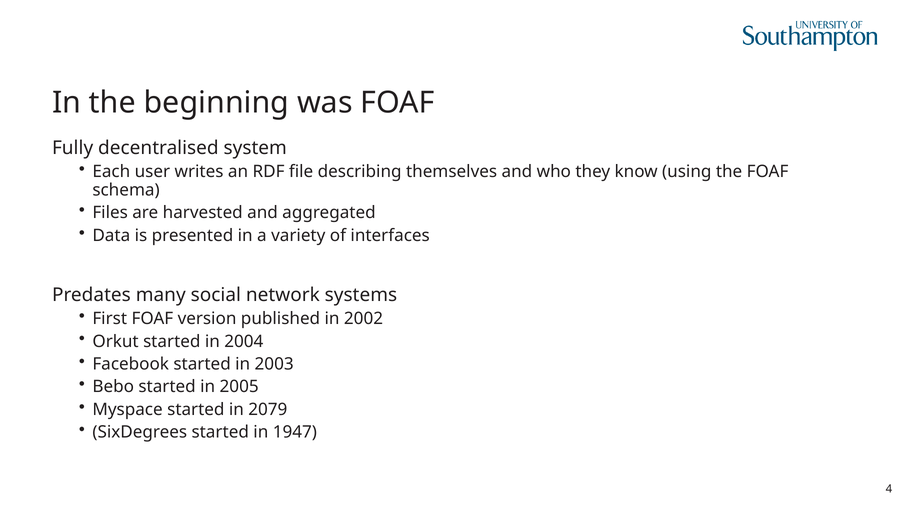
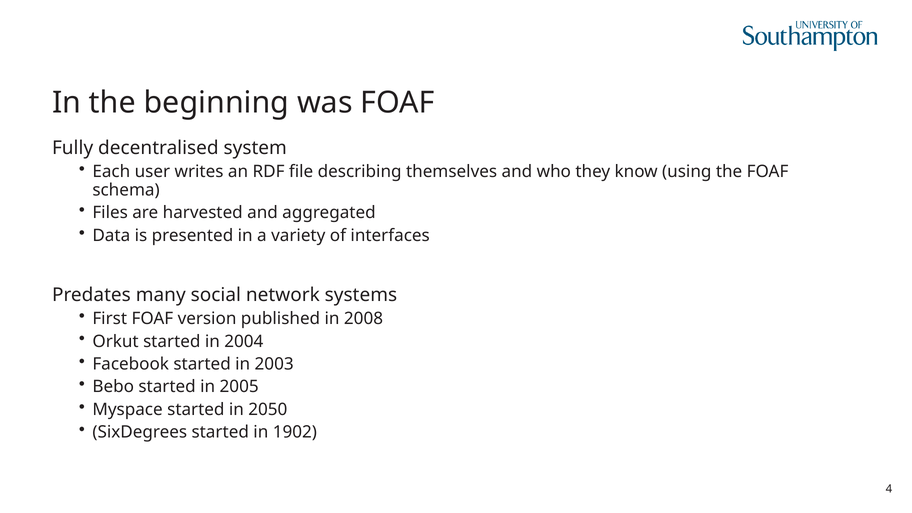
2002: 2002 -> 2008 (364, 319)
2079: 2079 -> 2050 (268, 410)
1947: 1947 -> 1902 (295, 432)
